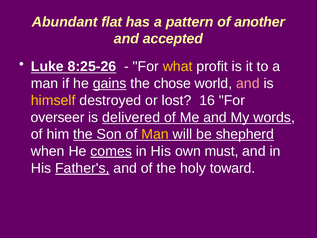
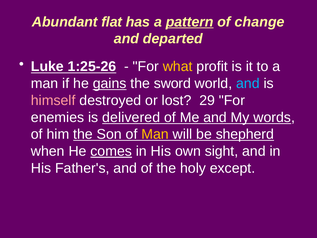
pattern underline: none -> present (190, 22)
another: another -> change (260, 22)
accepted: accepted -> departed (173, 39)
8:25-26: 8:25-26 -> 1:25-26 (92, 67)
chose: chose -> sword (172, 83)
and colour: pink -> light blue (248, 83)
himself colour: yellow -> pink (53, 100)
16: 16 -> 29 (207, 100)
overseer: overseer -> enemies (58, 117)
must: must -> sight (221, 151)
Father's underline: present -> none (82, 168)
toward: toward -> except (233, 168)
